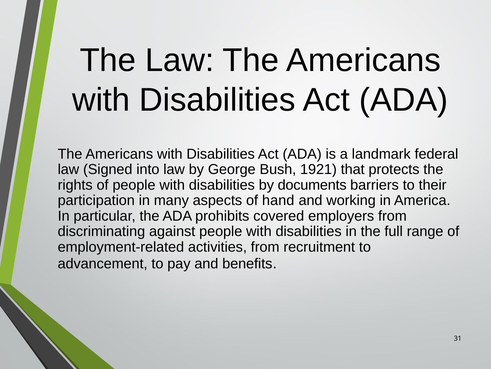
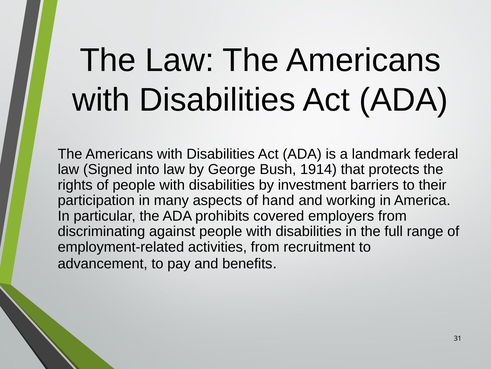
1921: 1921 -> 1914 (318, 169)
documents: documents -> investment (312, 185)
